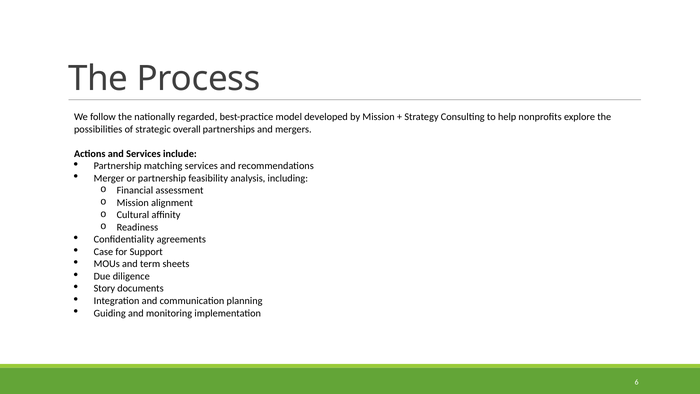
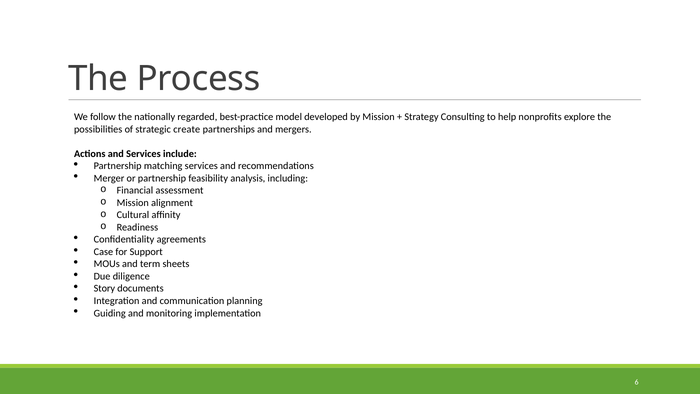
overall: overall -> create (187, 129)
